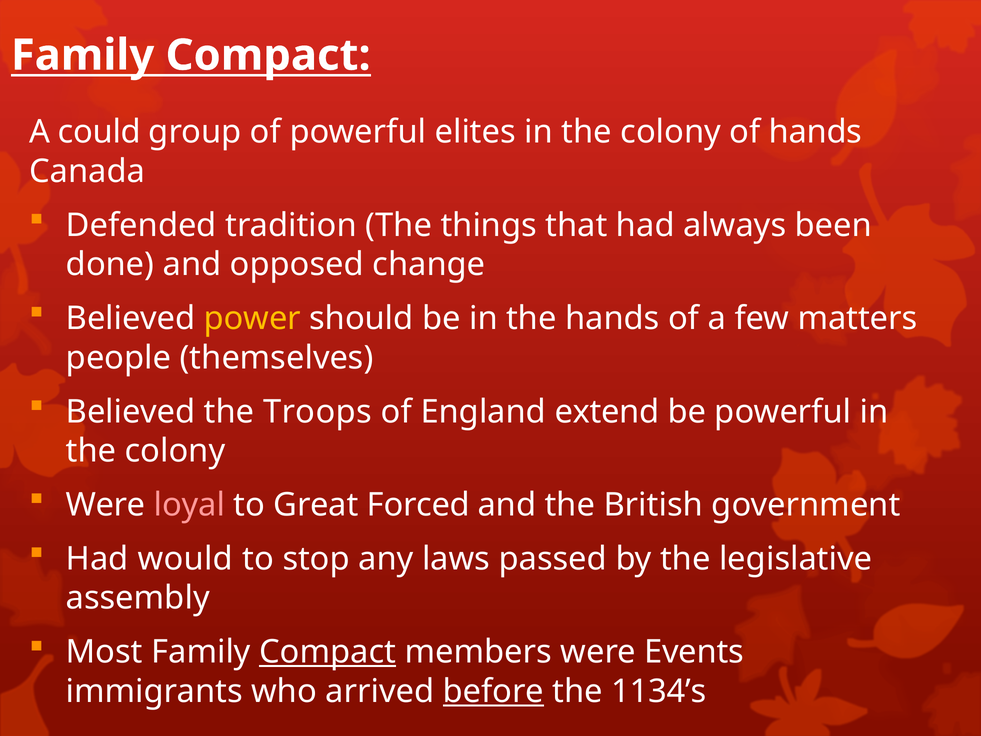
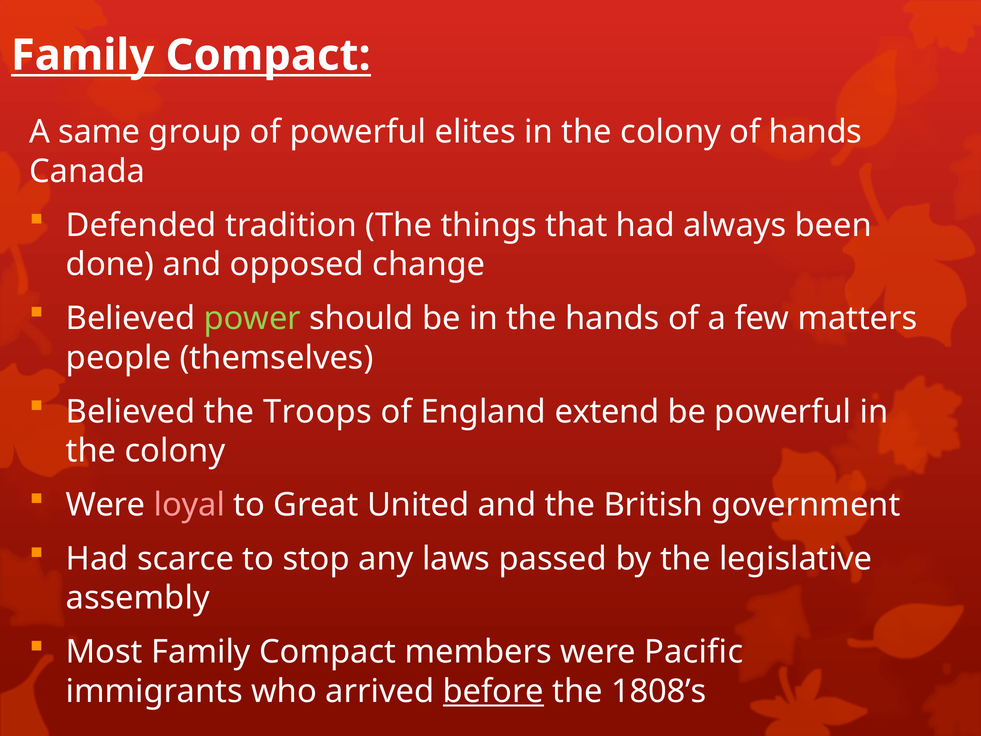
could: could -> same (99, 132)
power colour: yellow -> light green (252, 318)
Forced: Forced -> United (418, 505)
would: would -> scarce (186, 559)
Compact underline: present -> none (328, 652)
Events: Events -> Pacific (694, 652)
1134’s: 1134’s -> 1808’s (659, 691)
